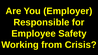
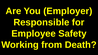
Crisis: Crisis -> Death (81, 45)
